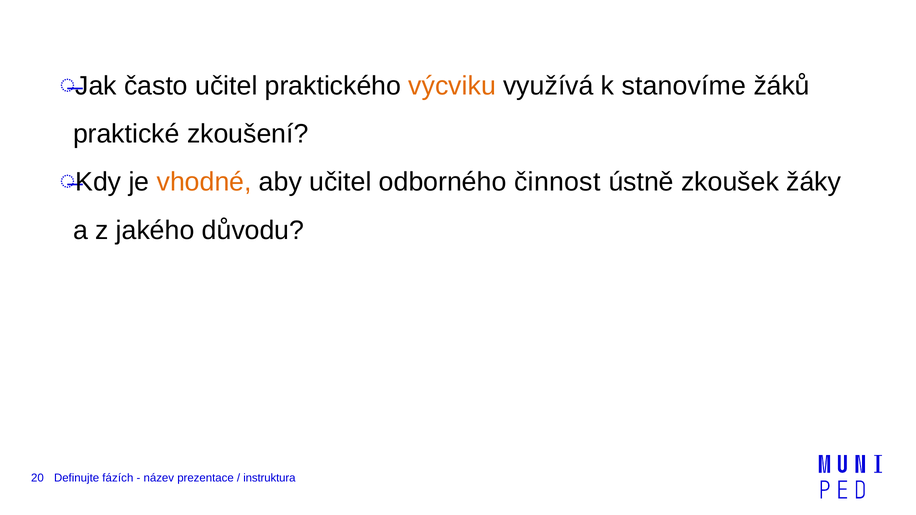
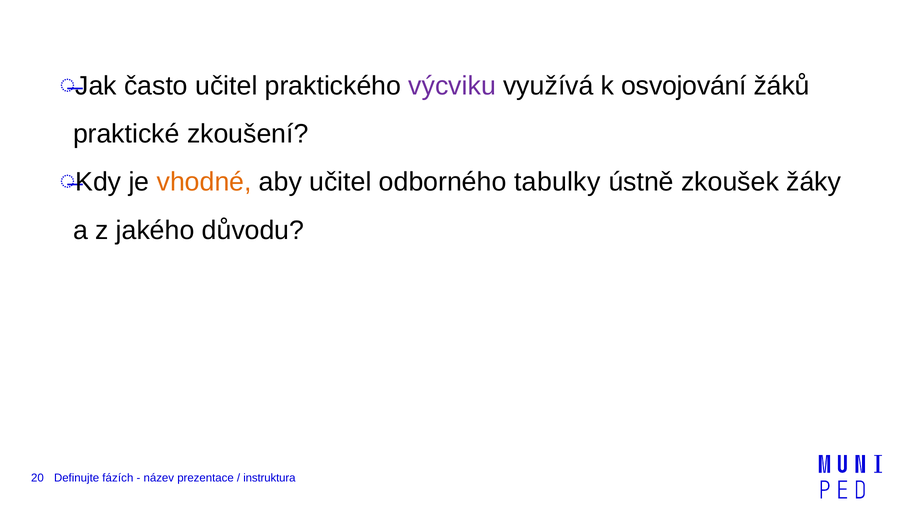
výcviku colour: orange -> purple (452, 86)
stanovíme: stanovíme -> osvojování (684, 86)
činnost: činnost -> tabulky (557, 182)
